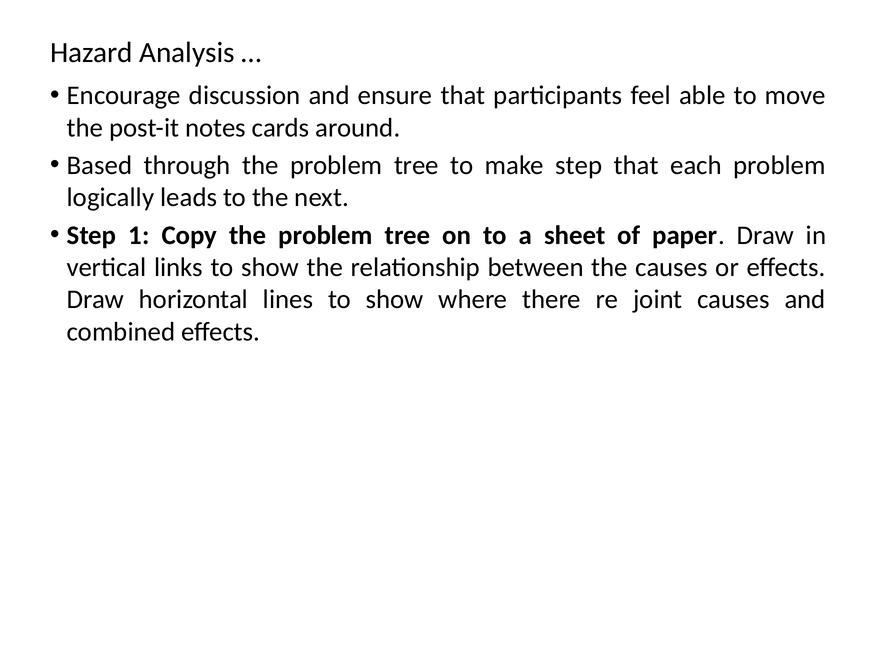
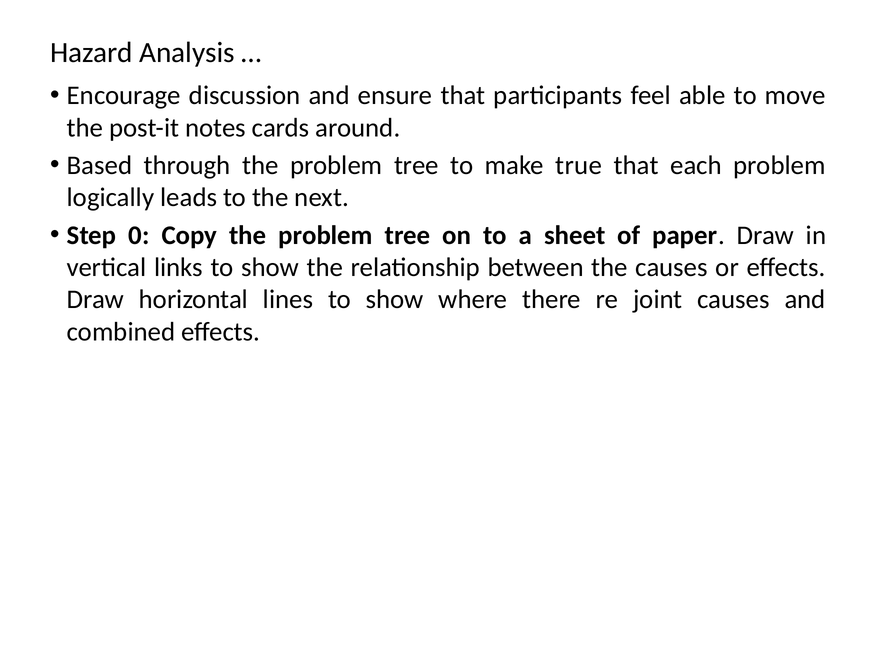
make step: step -> true (579, 165)
1: 1 -> 0 (139, 235)
